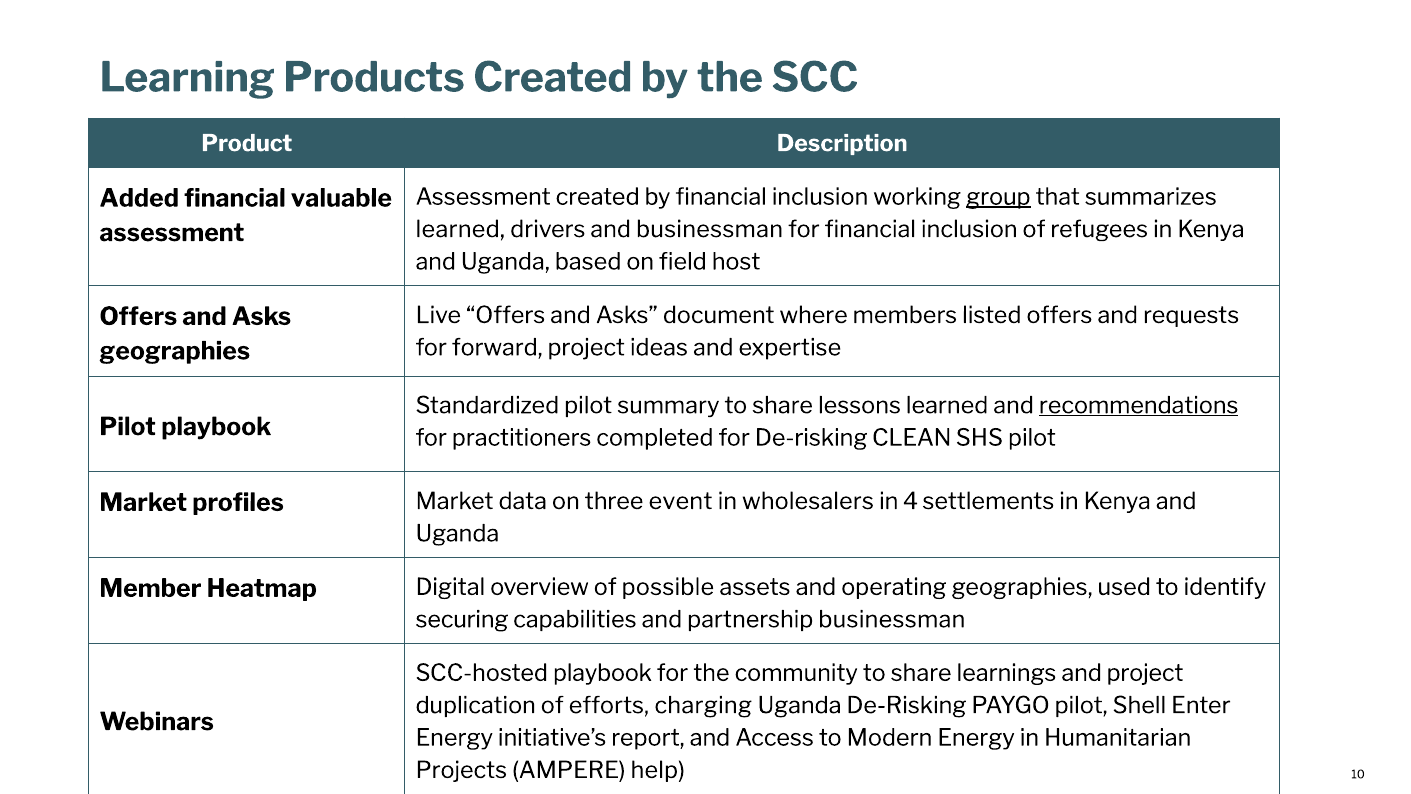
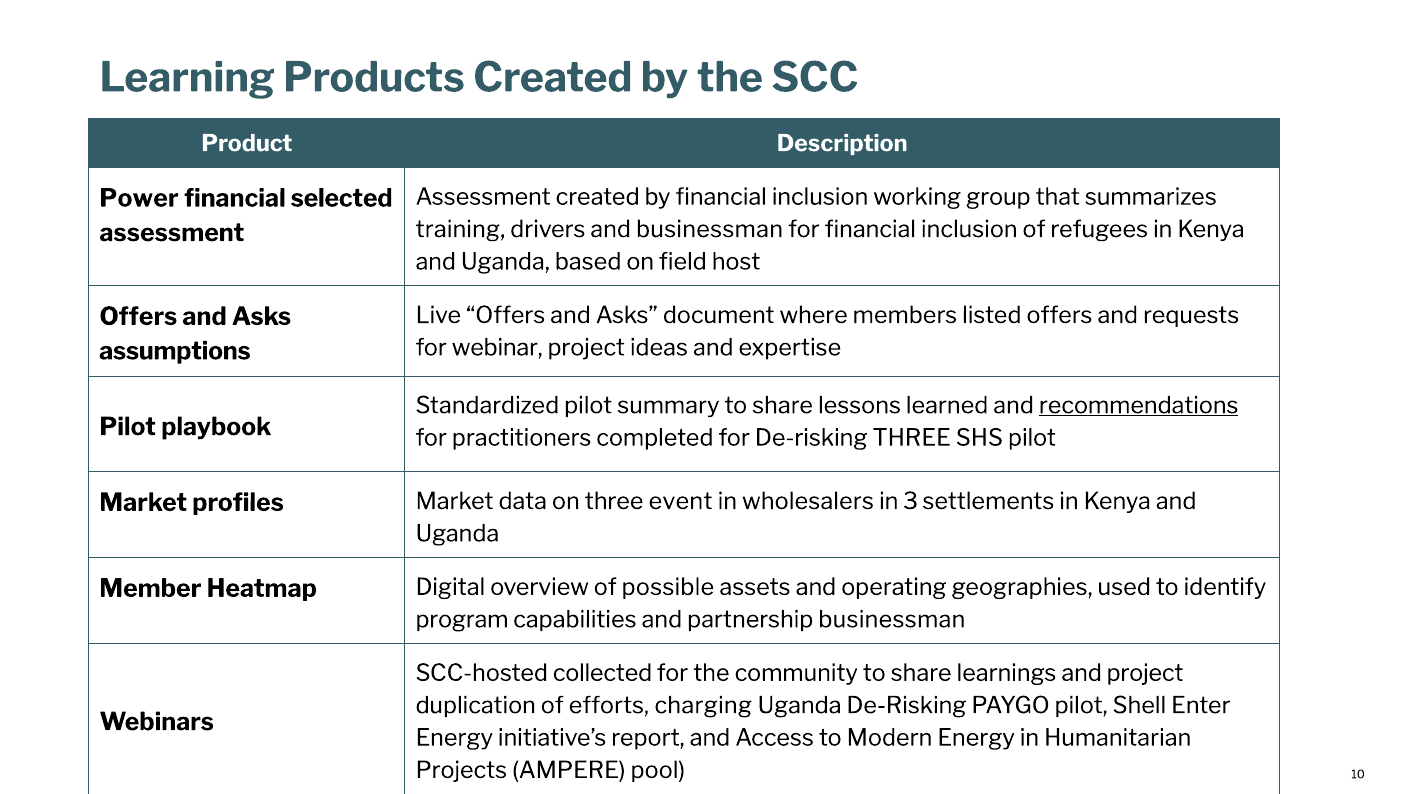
group underline: present -> none (998, 197)
Added: Added -> Power (139, 198)
valuable: valuable -> selected (342, 198)
learned: learned -> training (460, 229)
forward: forward -> webinar (497, 348)
geographies: geographies -> assumptions (175, 351)
De-risking CLEAN: CLEAN -> THREE (912, 438)
4: 4 -> 3 (911, 501)
securing: securing -> program (462, 619)
SCC-hosted playbook: playbook -> collected (602, 673)
help: help -> pool (658, 770)
